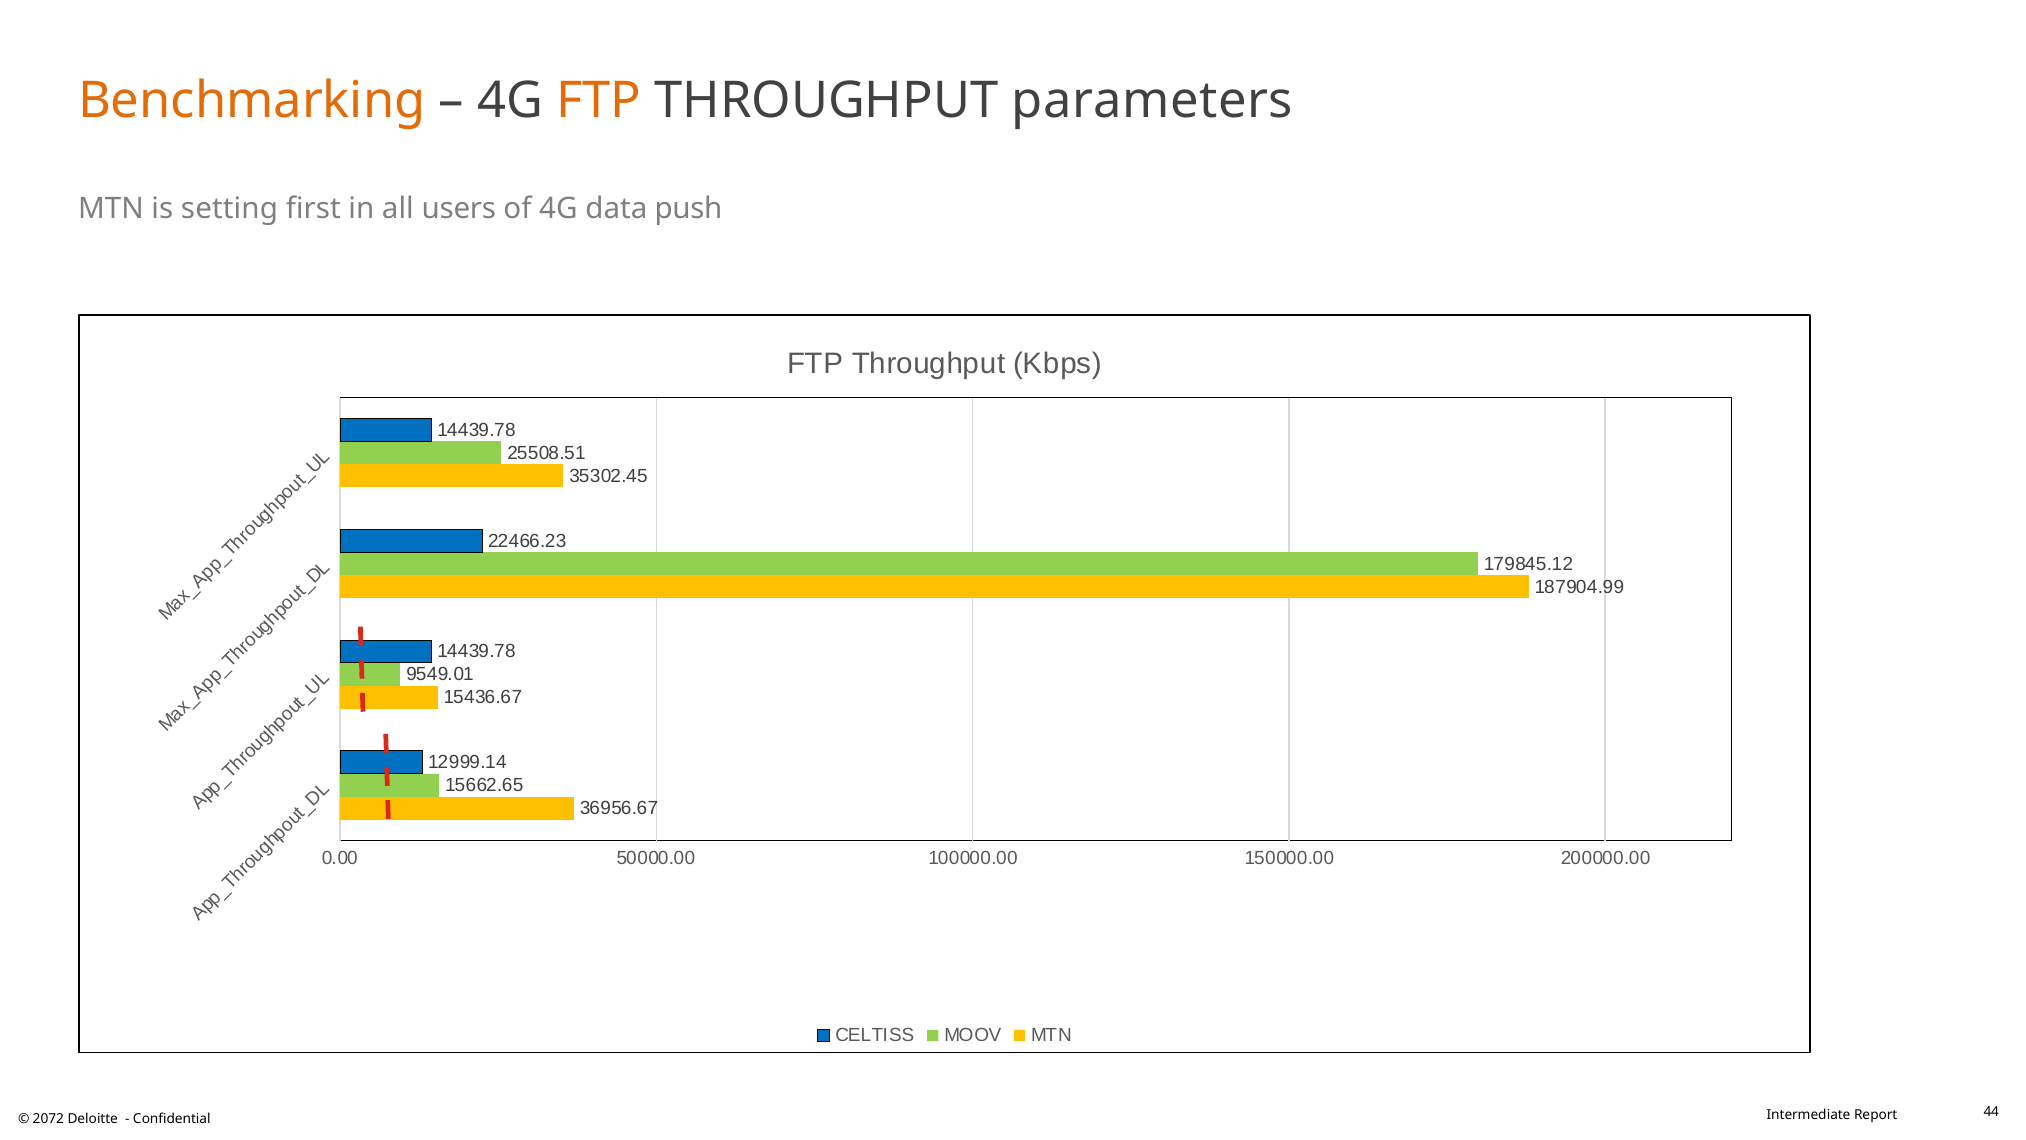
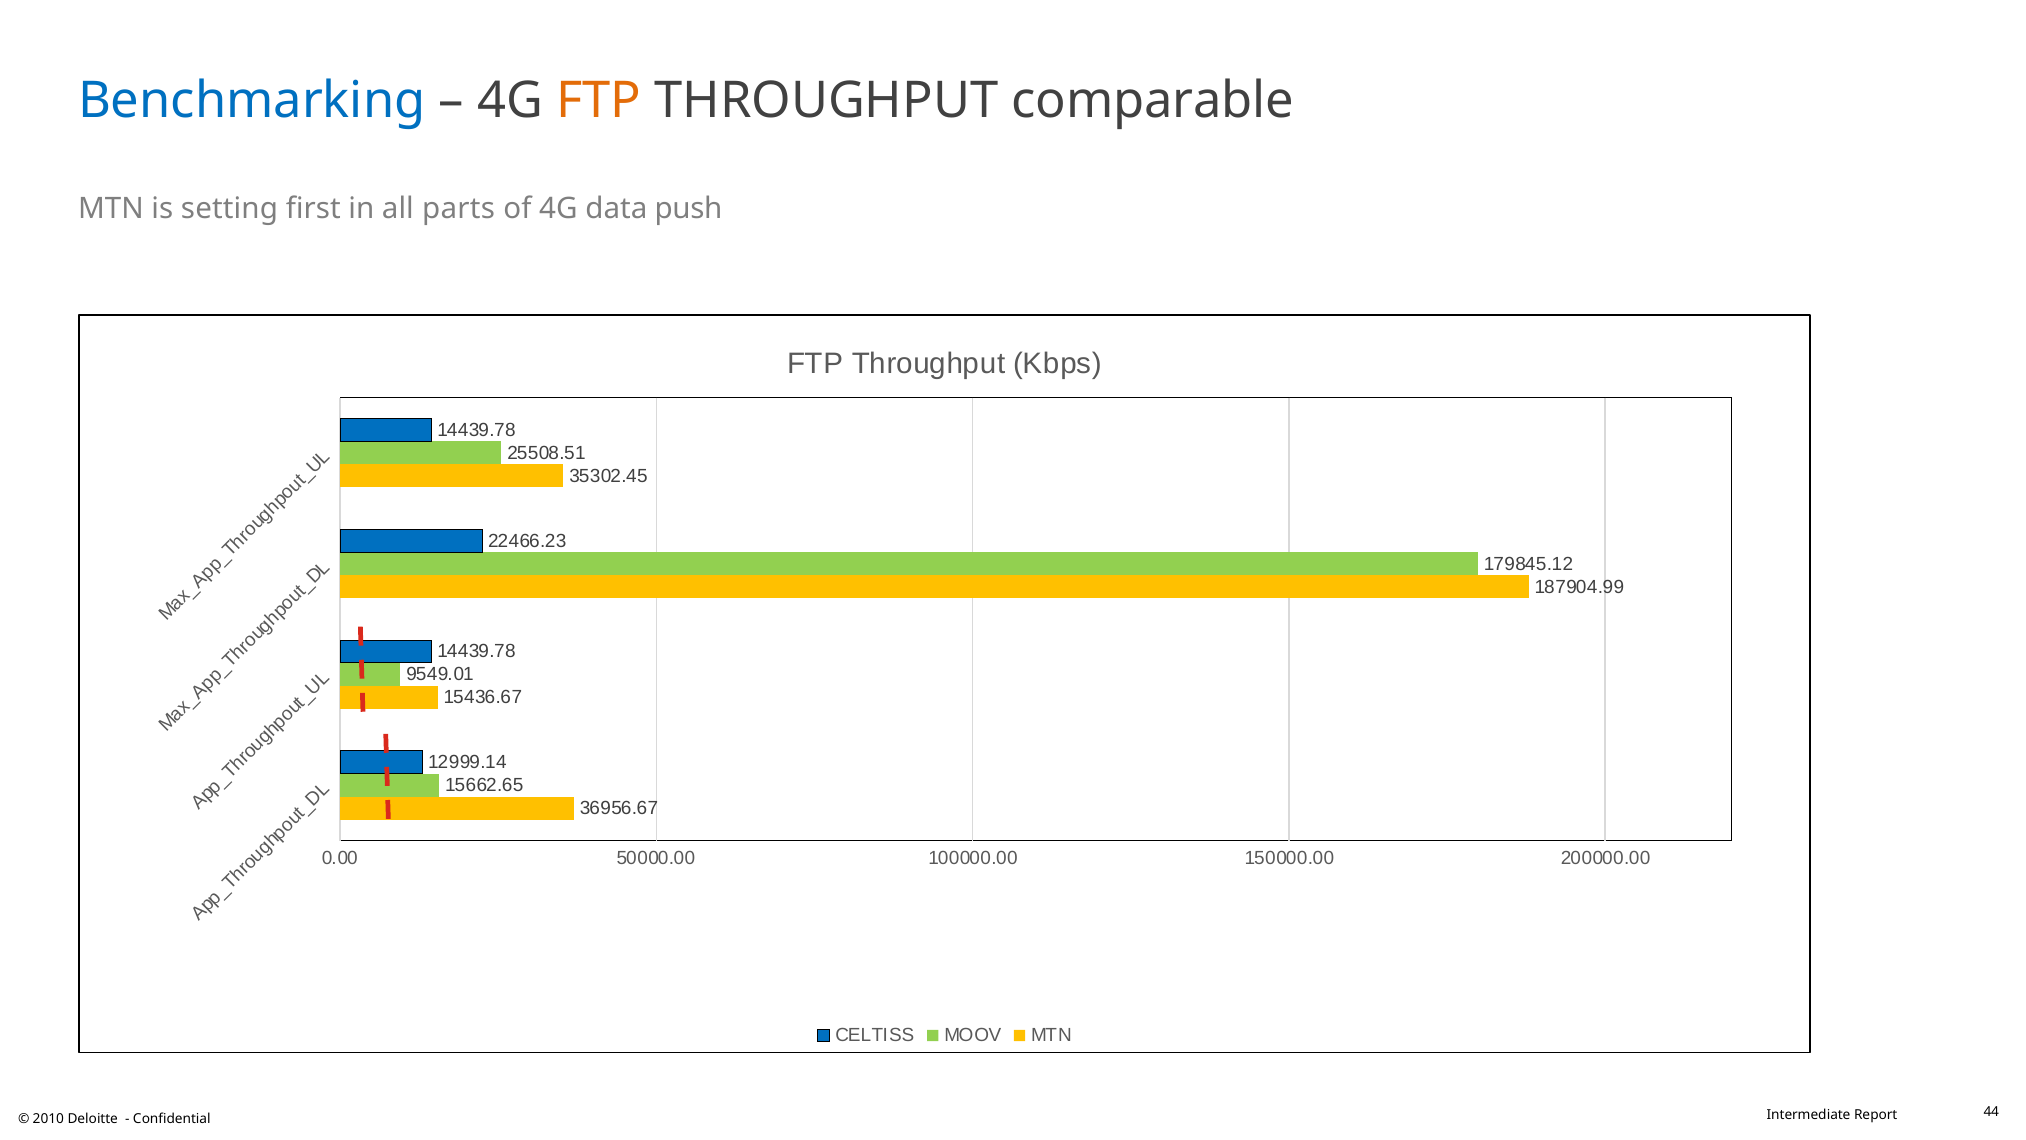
Benchmarking colour: orange -> blue (252, 101)
parameters: parameters -> comparable (1153, 101)
users: users -> parts (459, 208)
2072: 2072 -> 2010 (48, 1119)
